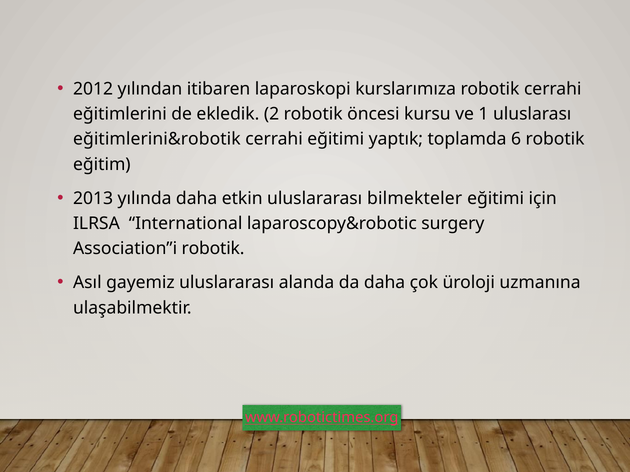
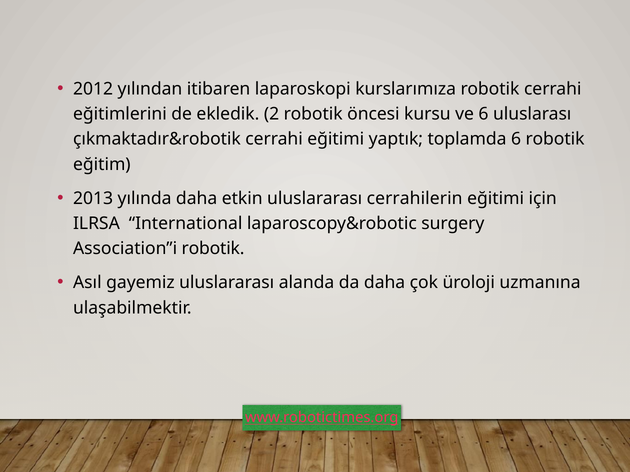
ve 1: 1 -> 6 (484, 114)
eğitimlerini&robotik: eğitimlerini&robotik -> çıkmaktadır&robotik (157, 139)
bilmekteler: bilmekteler -> cerrahilerin (415, 199)
